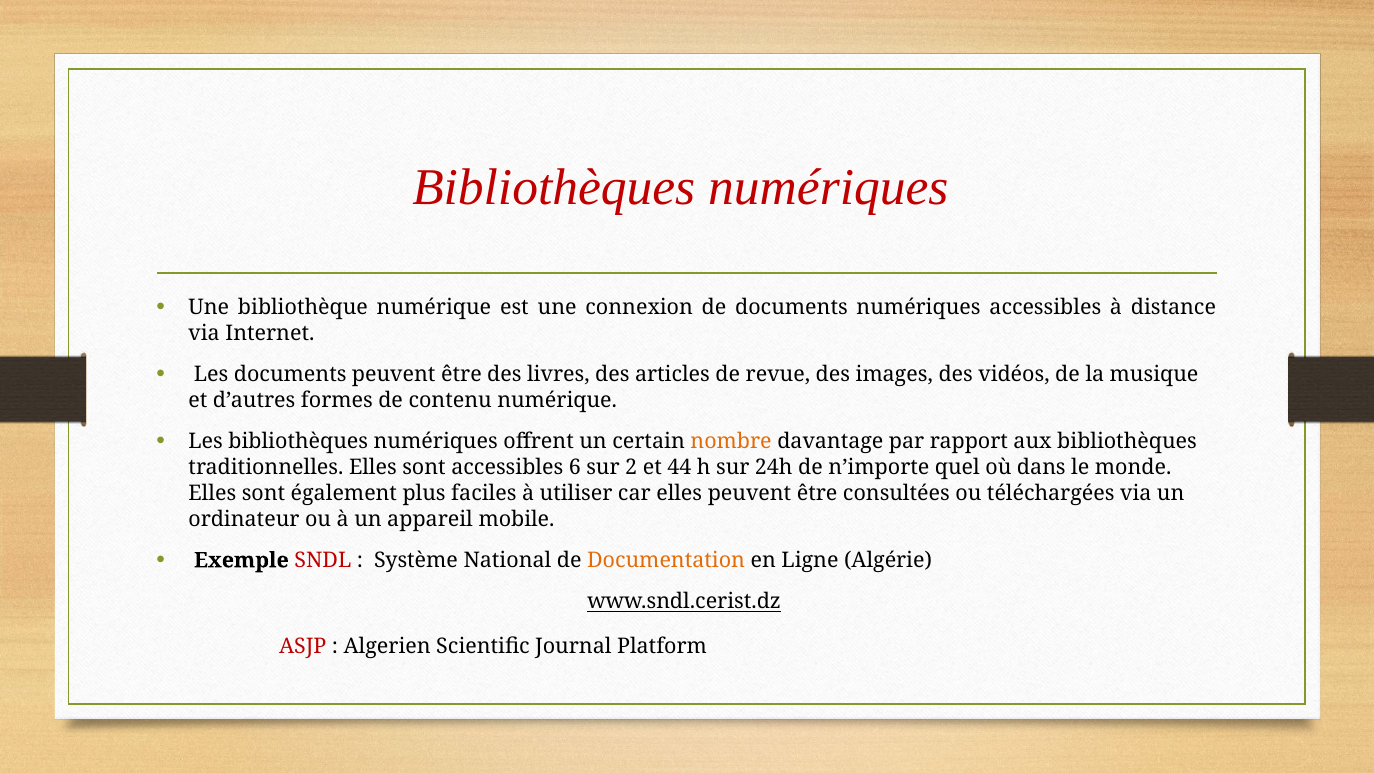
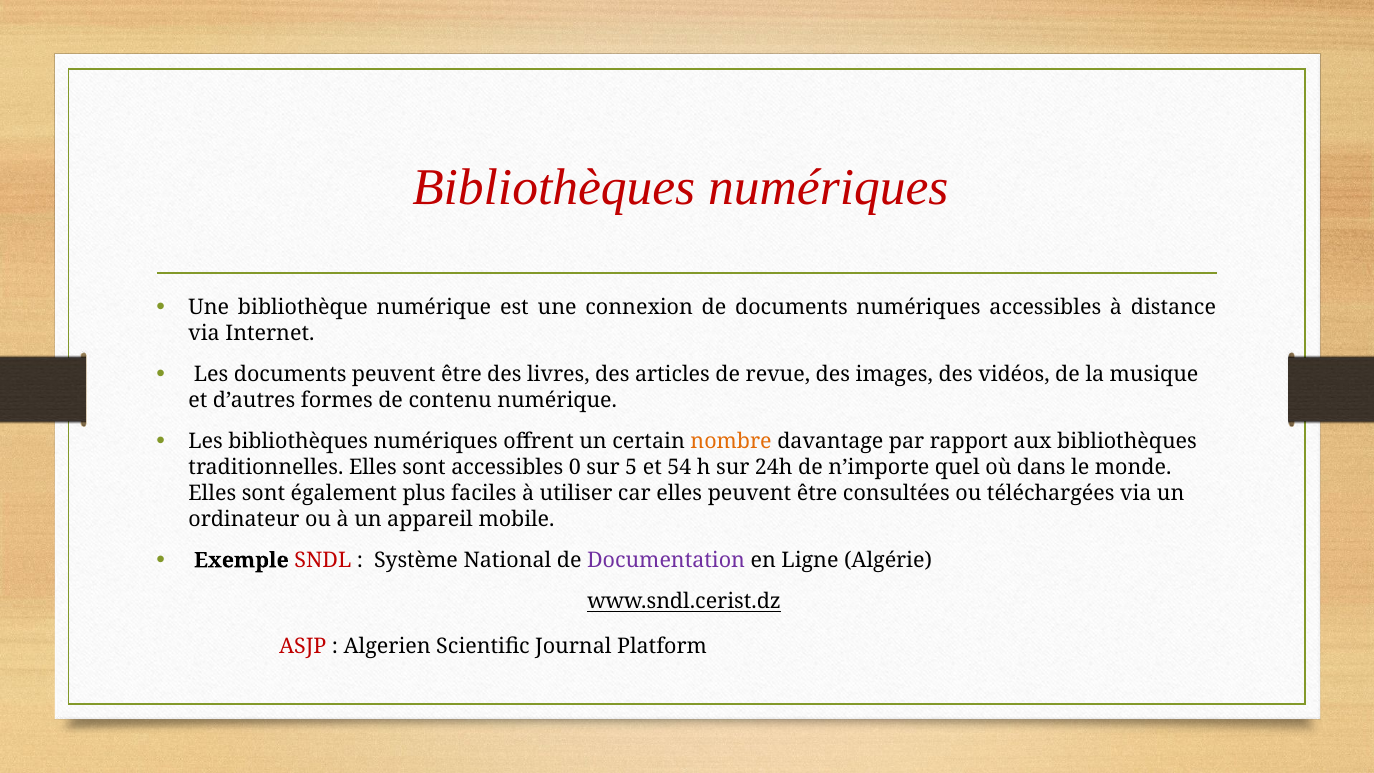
6: 6 -> 0 (575, 467)
2: 2 -> 5 (631, 467)
44: 44 -> 54 (679, 467)
Documentation colour: orange -> purple (666, 560)
